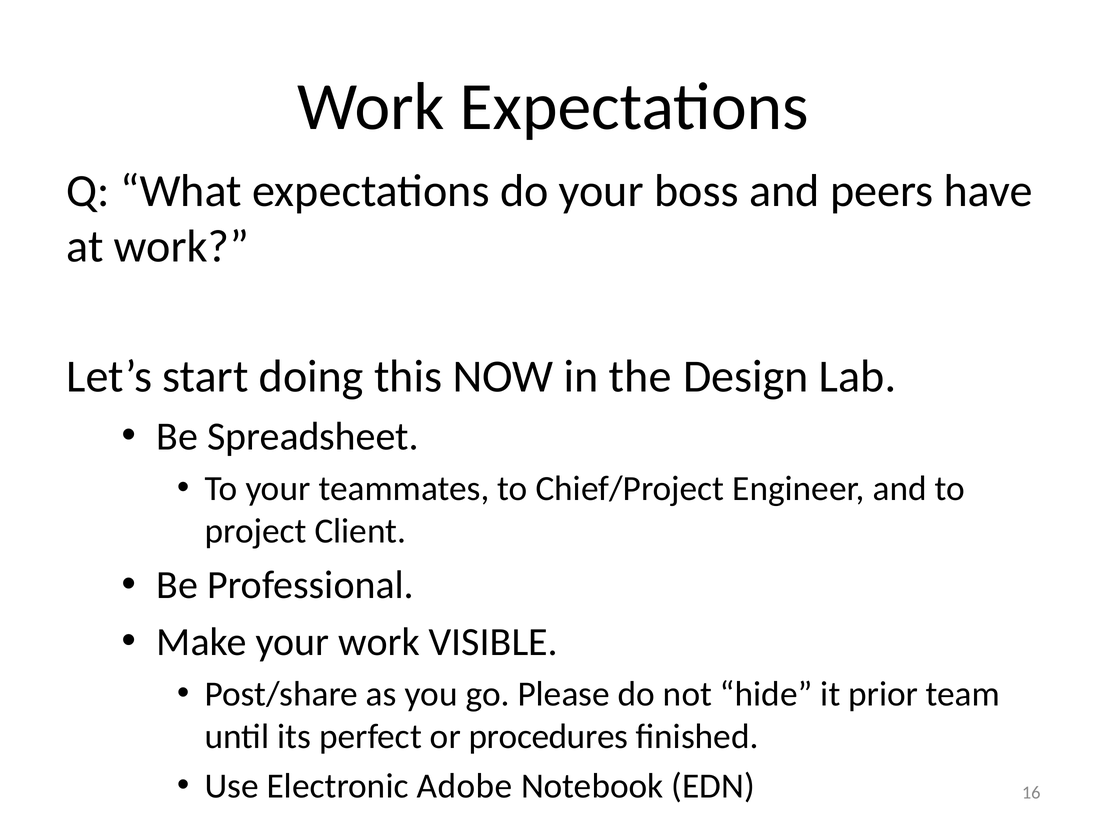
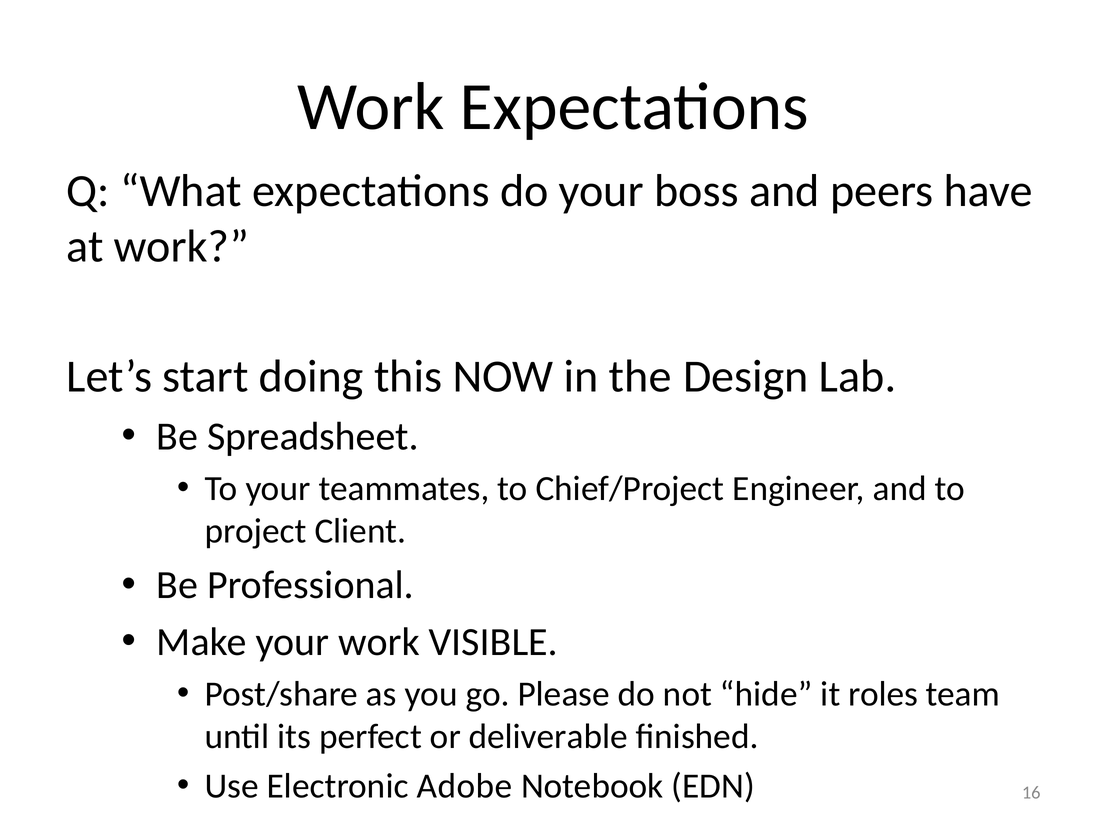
prior: prior -> roles (883, 694)
procedures: procedures -> deliverable (548, 737)
